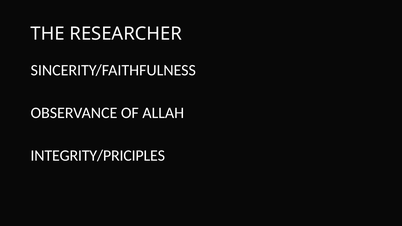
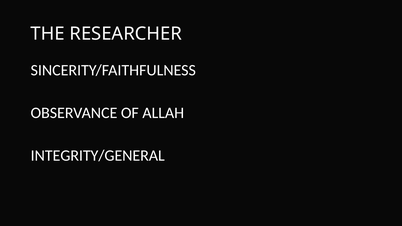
INTEGRITY/PRICIPLES: INTEGRITY/PRICIPLES -> INTEGRITY/GENERAL (98, 156)
